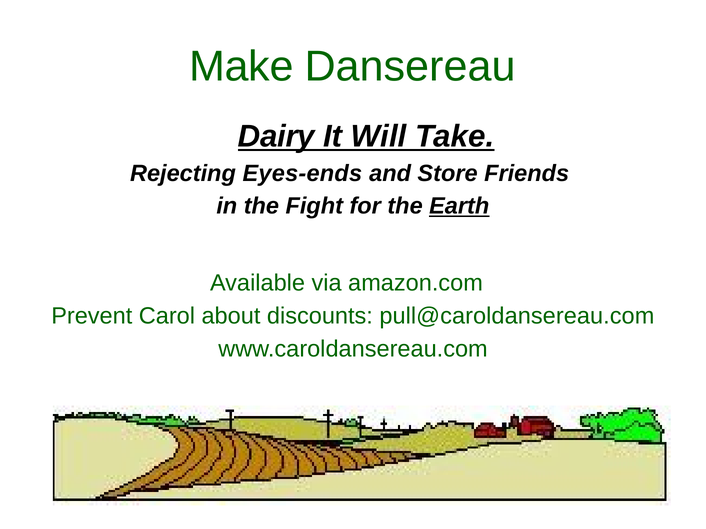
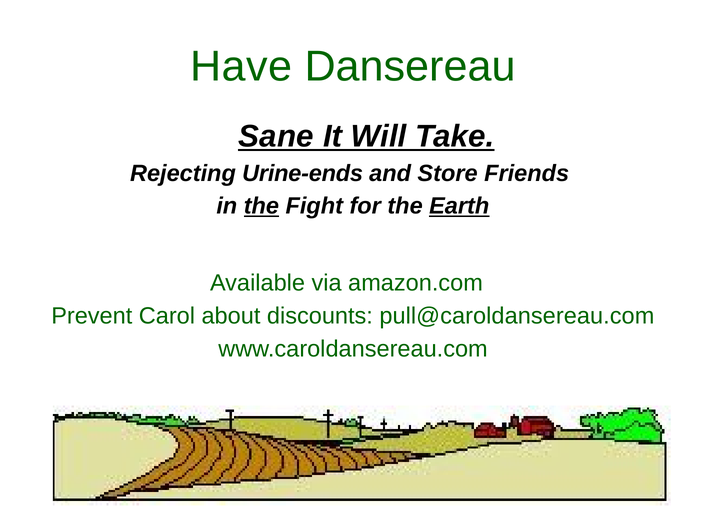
Make: Make -> Have (241, 67)
Dairy: Dairy -> Sane (276, 136)
Eyes-ends: Eyes-ends -> Urine-ends (303, 173)
the underline: none -> present (261, 206)
